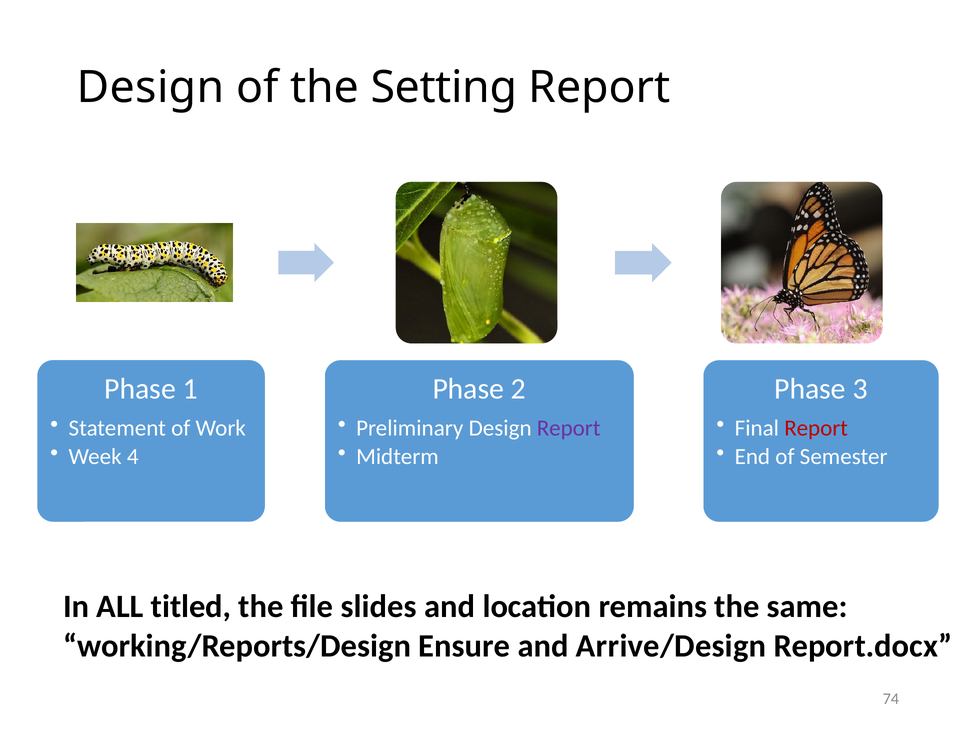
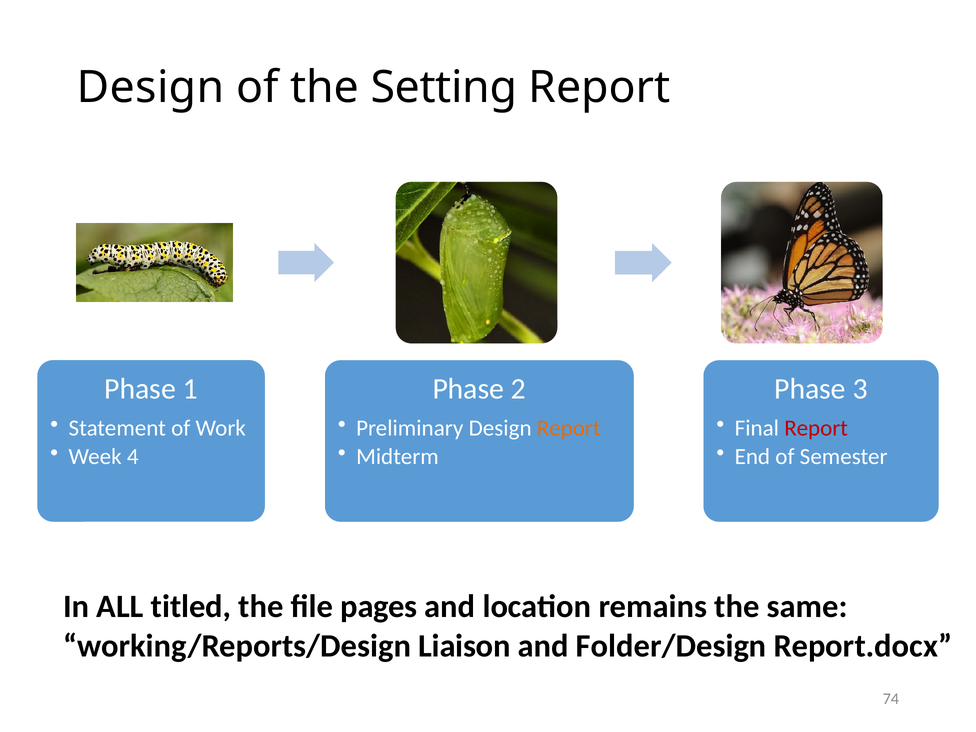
Report colour: purple -> orange (569, 428)
slides: slides -> pages (379, 607)
Ensure: Ensure -> Liaison (464, 646)
Arrive/Design: Arrive/Design -> Folder/Design (671, 646)
